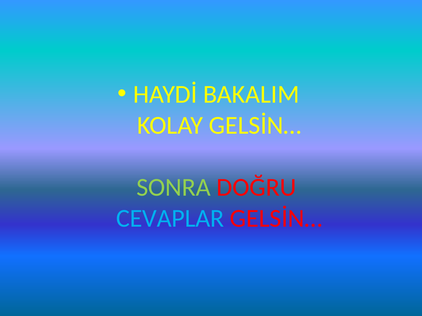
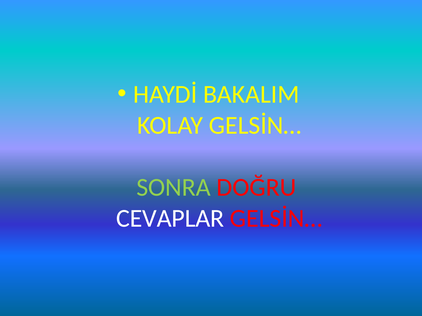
CEVAPLAR colour: light blue -> white (170, 219)
